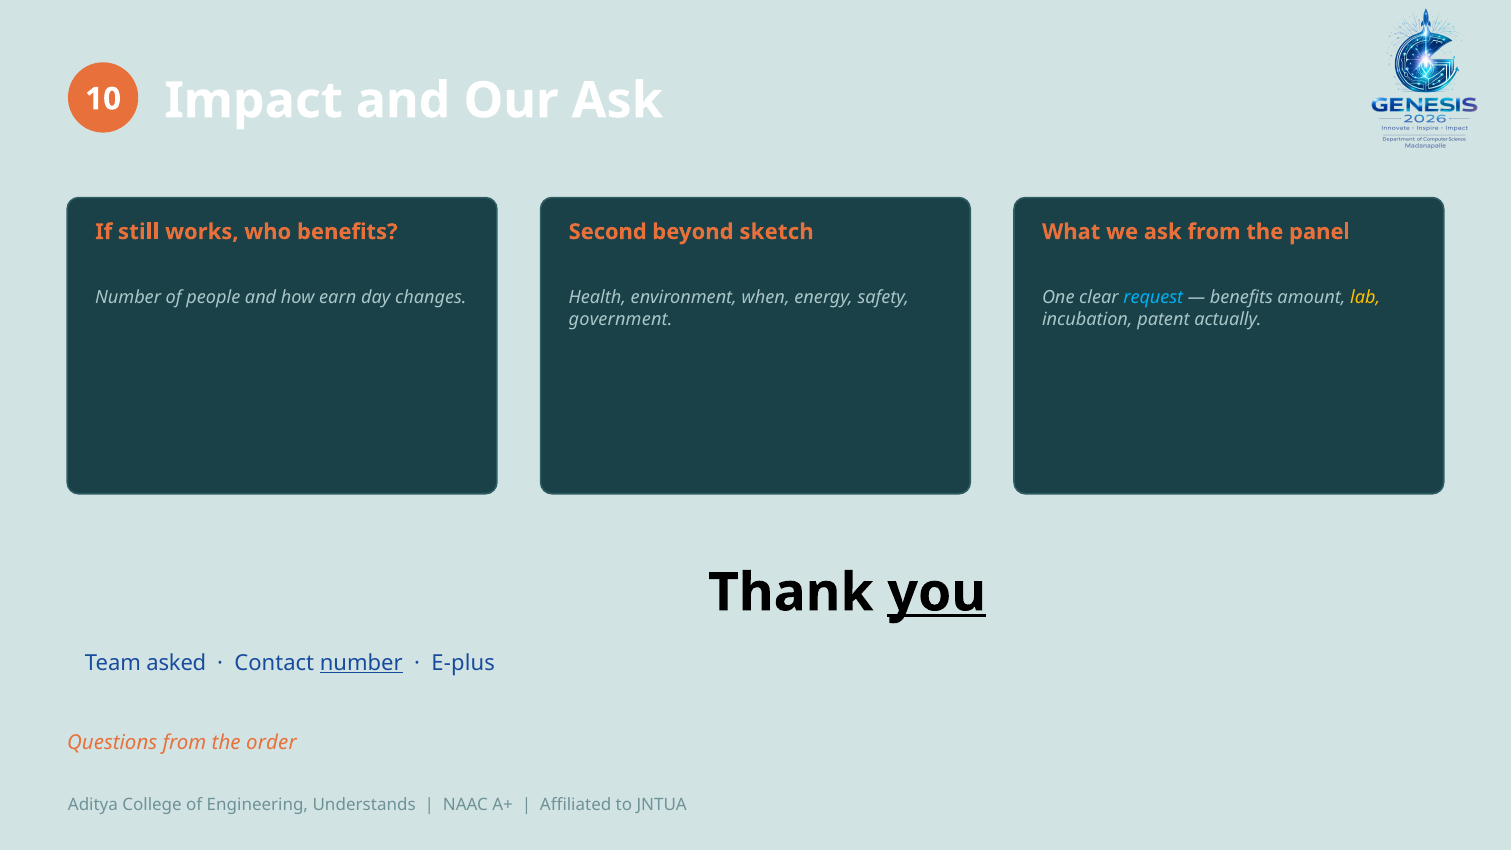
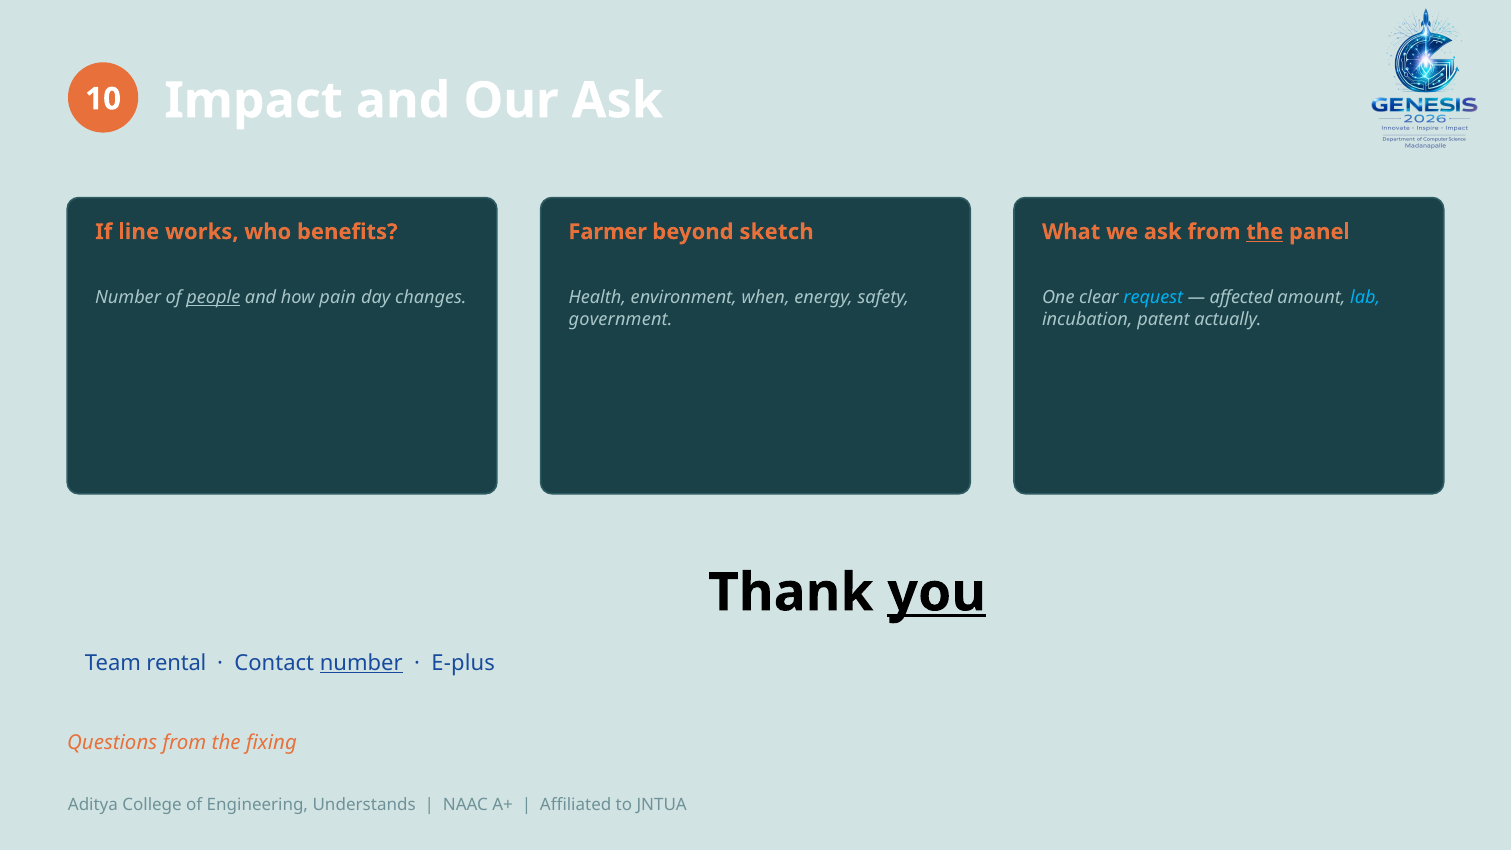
still: still -> line (139, 232)
Second: Second -> Farmer (608, 232)
the underline: none -> present (1265, 232)
people underline: none -> present (213, 298)
earn: earn -> pain (338, 298)
benefits: benefits -> affected (1241, 298)
lab colour: yellow -> light blue (1365, 298)
asked: asked -> rental (176, 663)
order: order -> fixing (271, 742)
